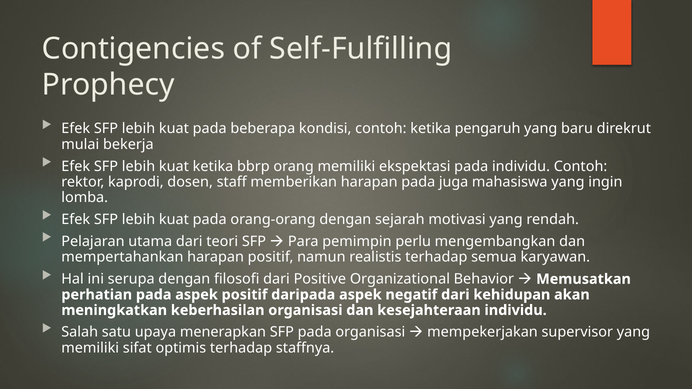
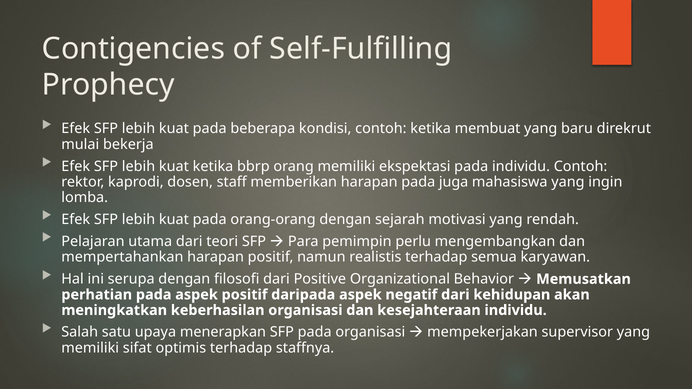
pengaruh: pengaruh -> membuat (488, 129)
